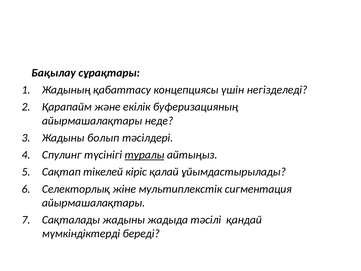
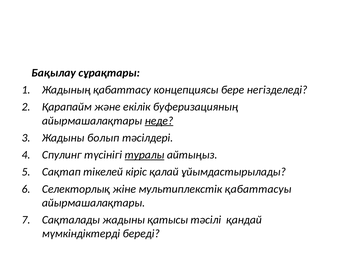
үшін: үшін -> бере (233, 90)
неде underline: none -> present (159, 121)
сигментация: сигментация -> қабаттасуы (258, 189)
жадыда: жадыда -> қатысы (168, 220)
